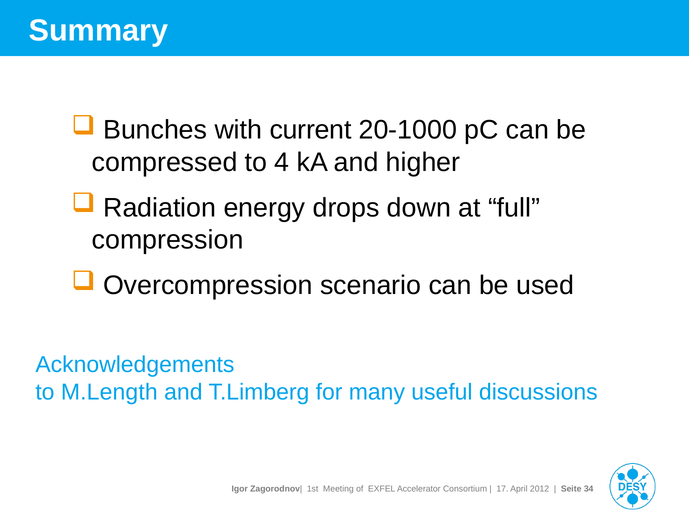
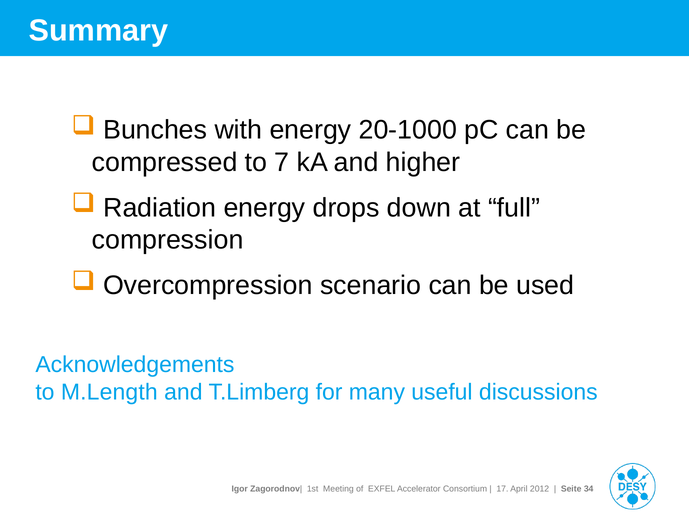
with current: current -> energy (310, 130)
4: 4 -> 7 (282, 162)
